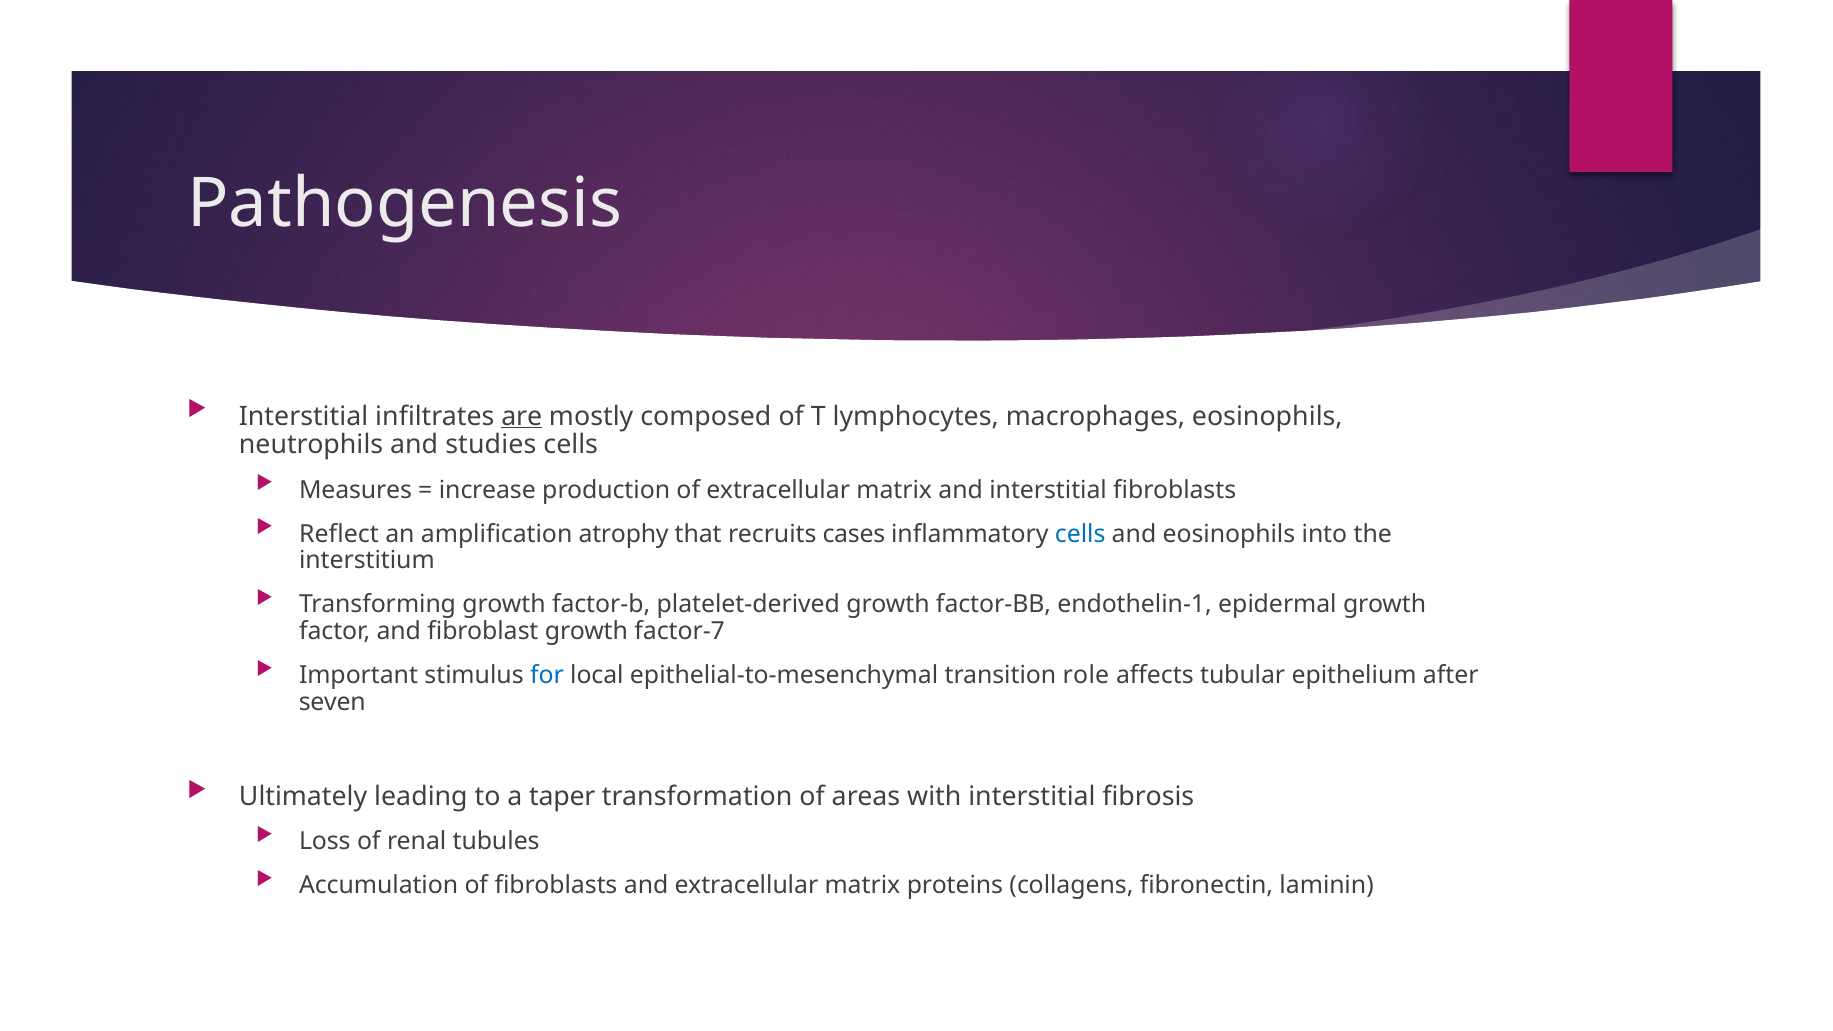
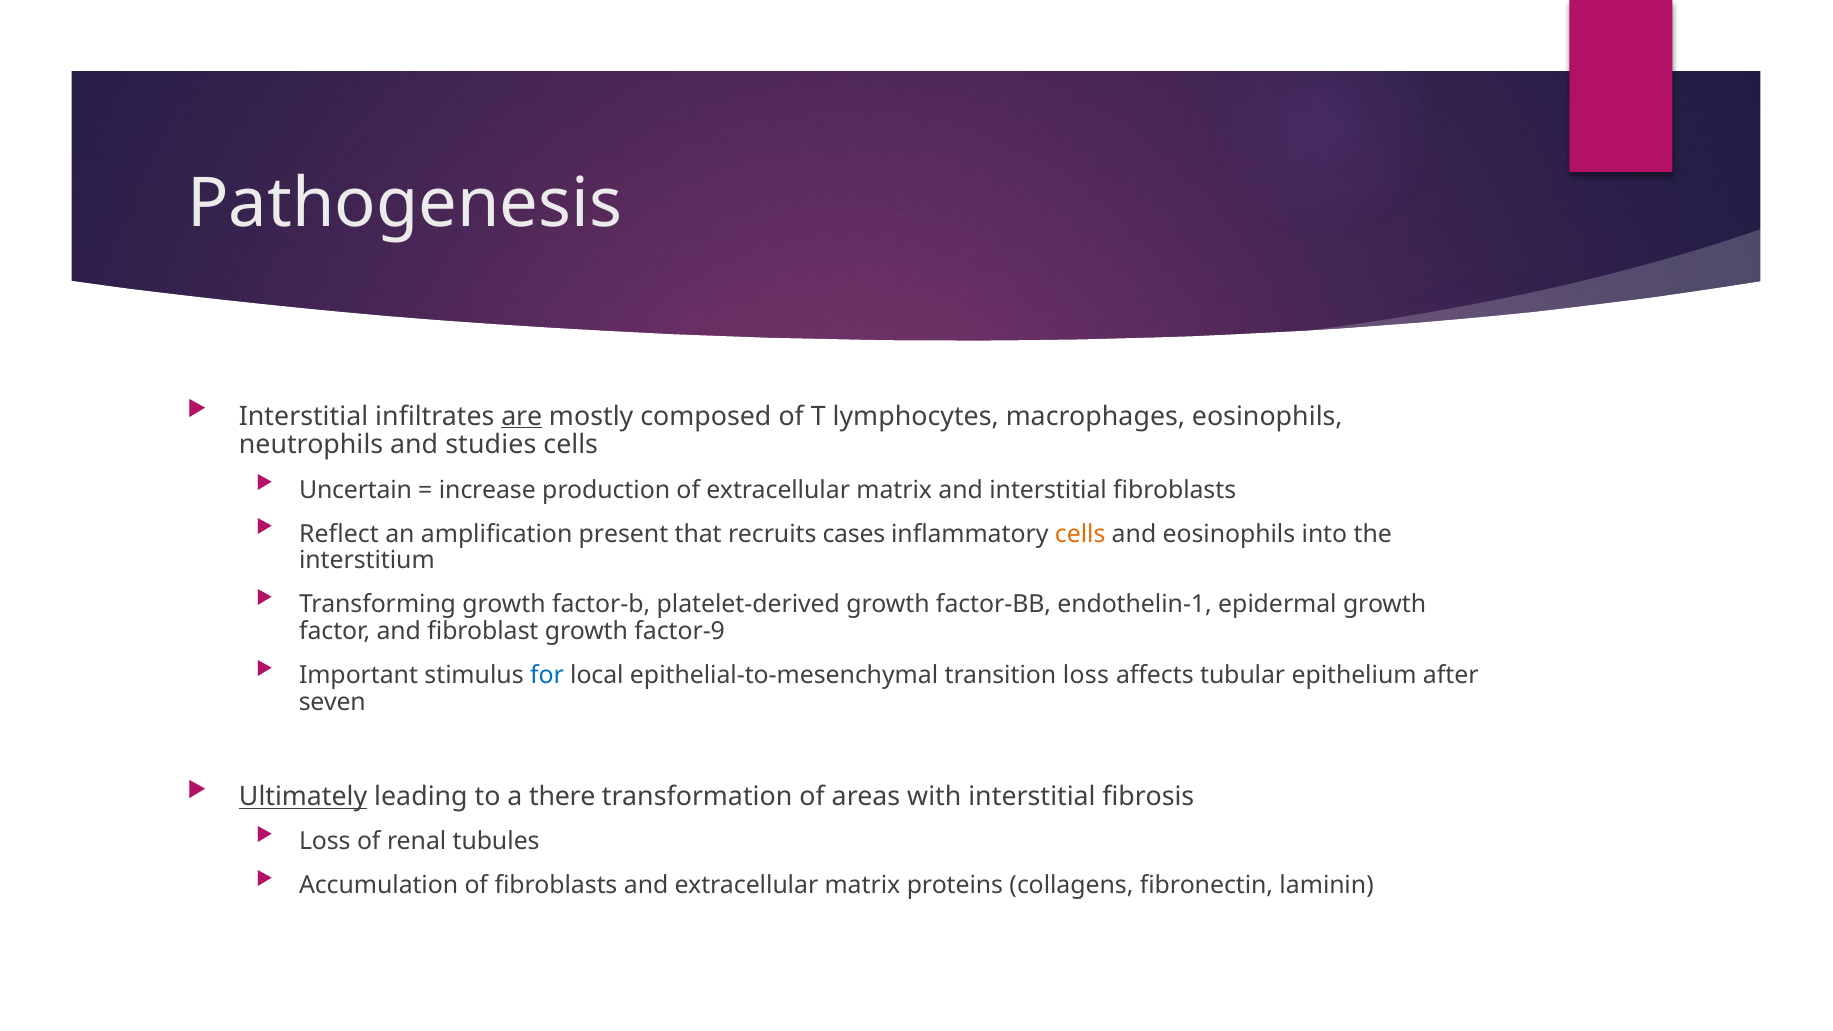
Measures: Measures -> Uncertain (356, 490)
atrophy: atrophy -> present (623, 534)
cells colour: blue -> orange (1080, 534)
factor-7: factor-7 -> factor-9 (680, 632)
transition role: role -> loss (1086, 676)
Ultimately underline: none -> present (303, 797)
taper: taper -> there (562, 797)
